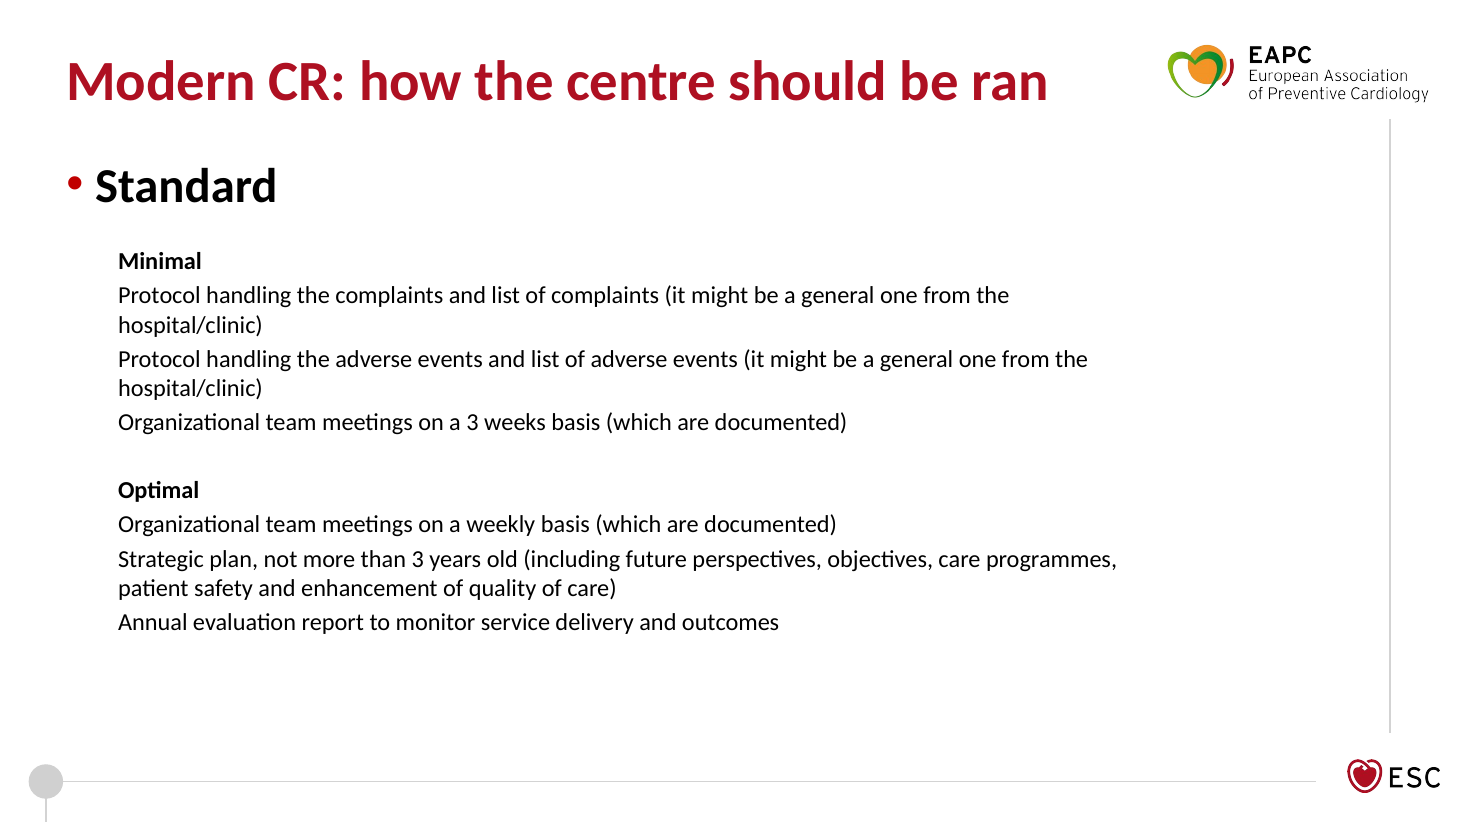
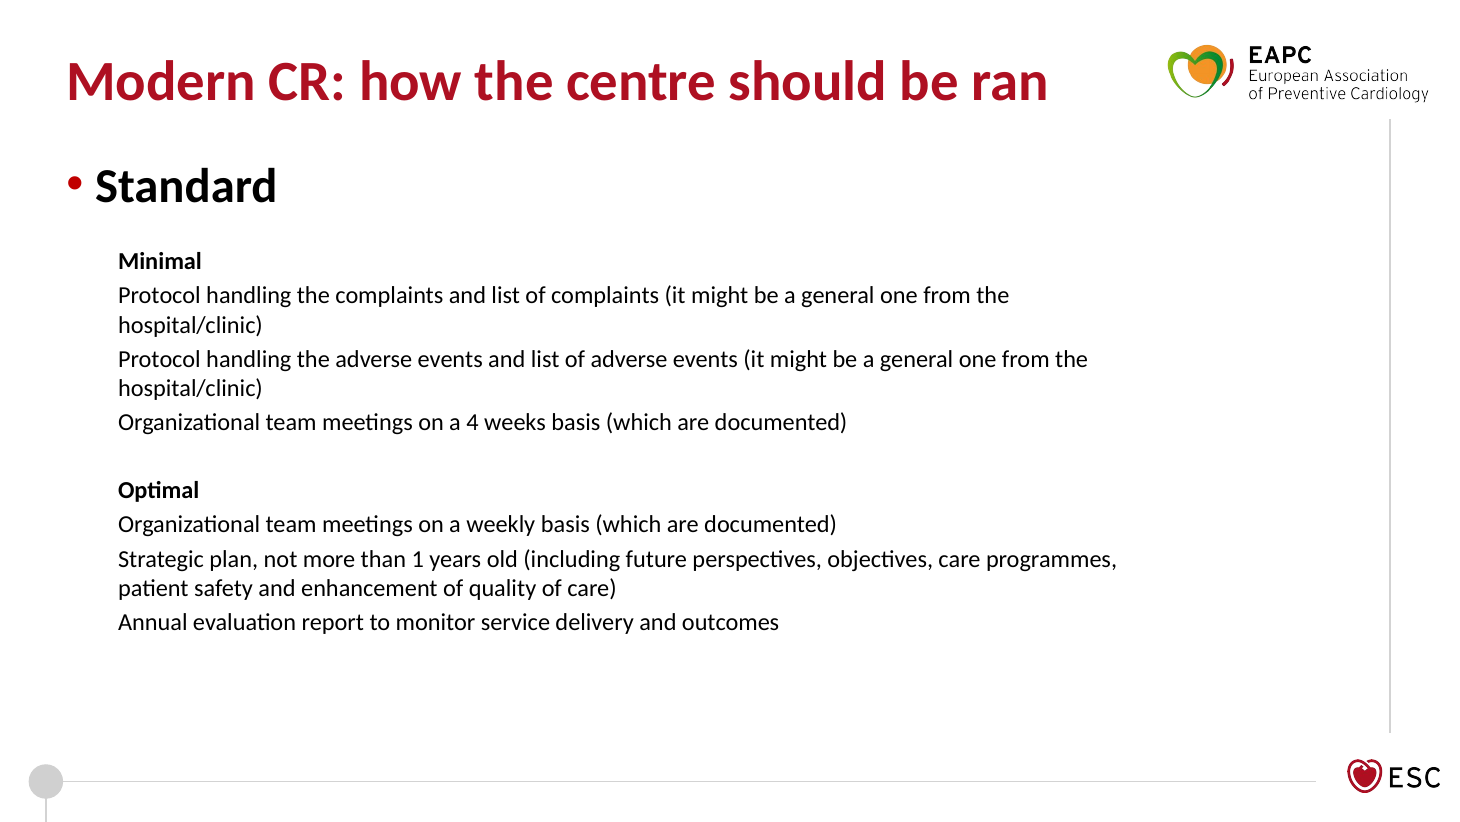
a 3: 3 -> 4 (473, 422)
than 3: 3 -> 1 (418, 559)
